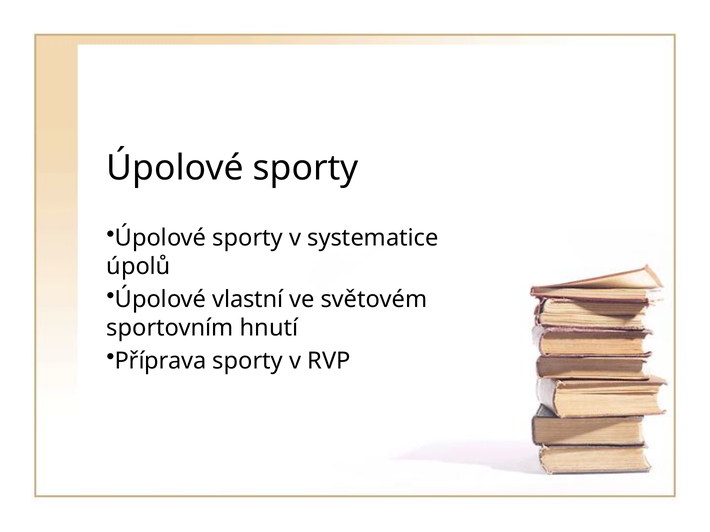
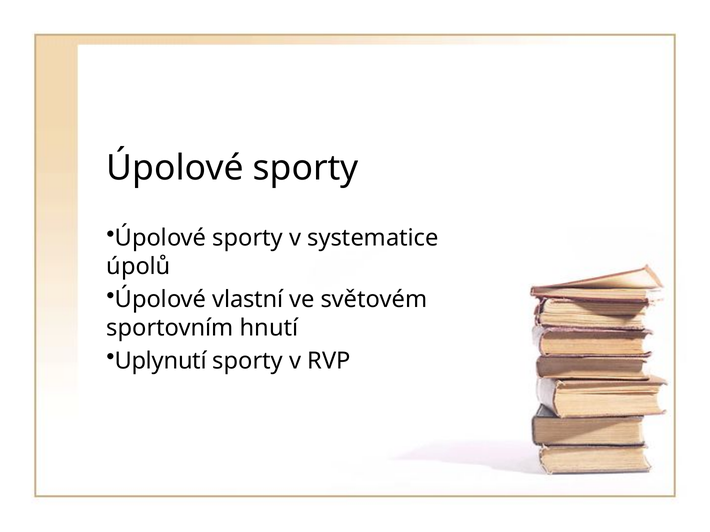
Příprava: Příprava -> Uplynutí (161, 361)
